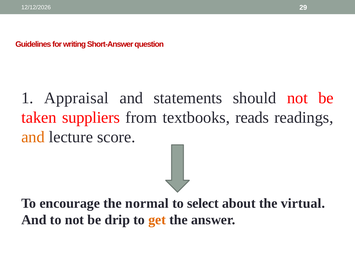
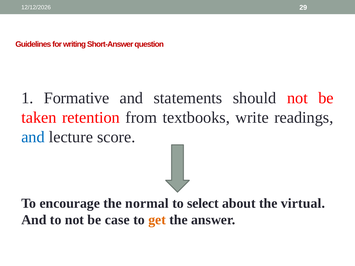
Appraisal: Appraisal -> Formative (77, 98)
suppliers: suppliers -> retention (91, 118)
reads: reads -> write (252, 118)
and colour: orange -> blue (33, 137)
drip: drip -> case (117, 220)
